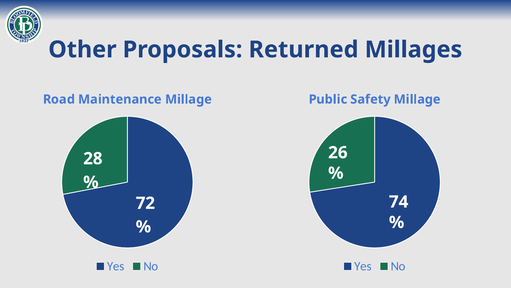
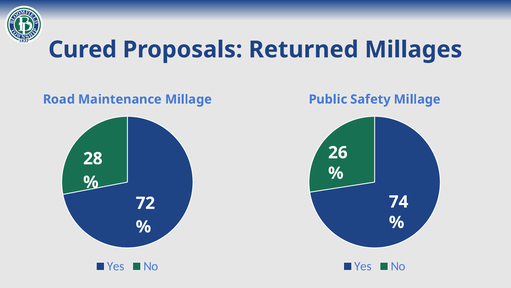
Other: Other -> Cured (83, 50)
